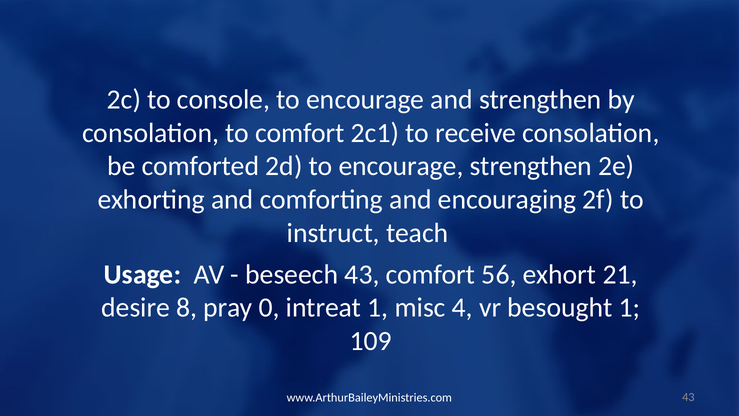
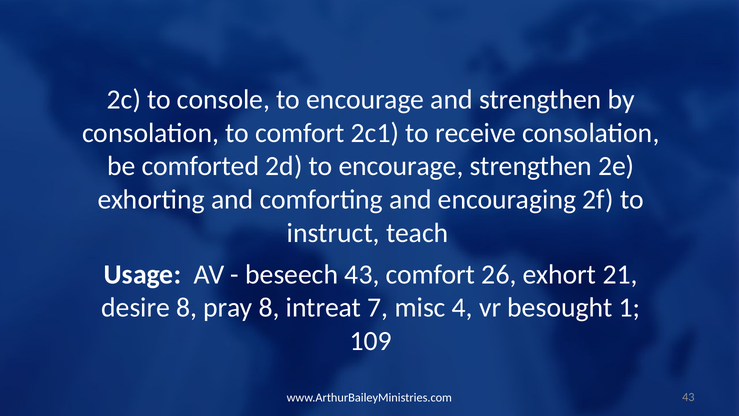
56: 56 -> 26 (499, 274)
pray 0: 0 -> 8 (269, 308)
intreat 1: 1 -> 7 (378, 308)
